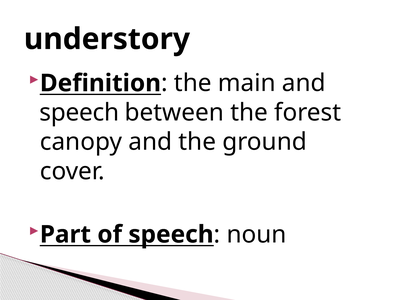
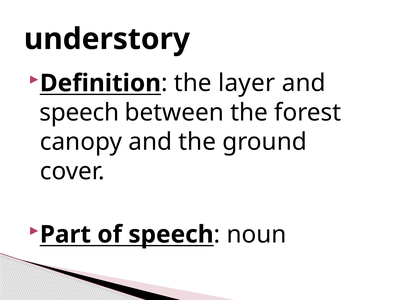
main: main -> layer (247, 83)
